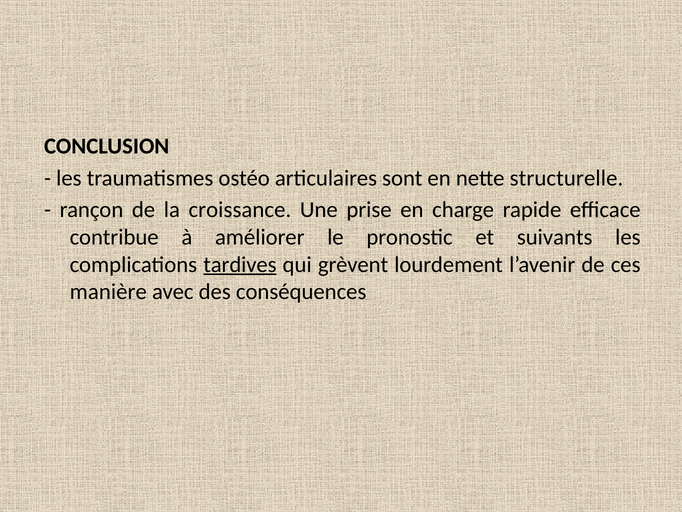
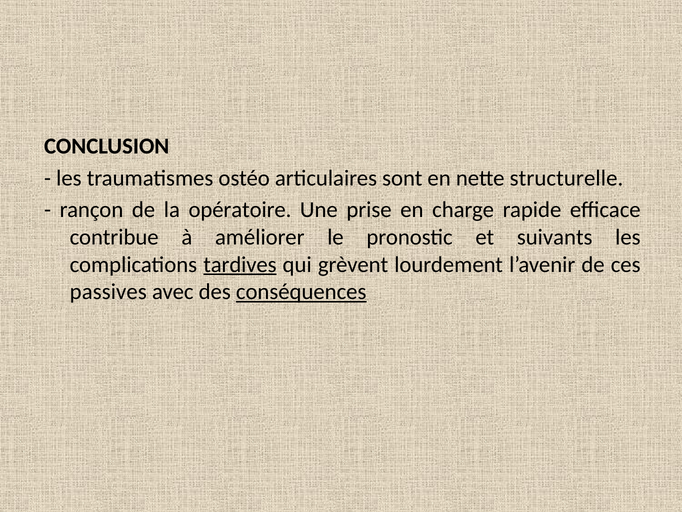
croissance: croissance -> opératoire (240, 210)
manière: manière -> passives (108, 292)
conséquences underline: none -> present (301, 292)
